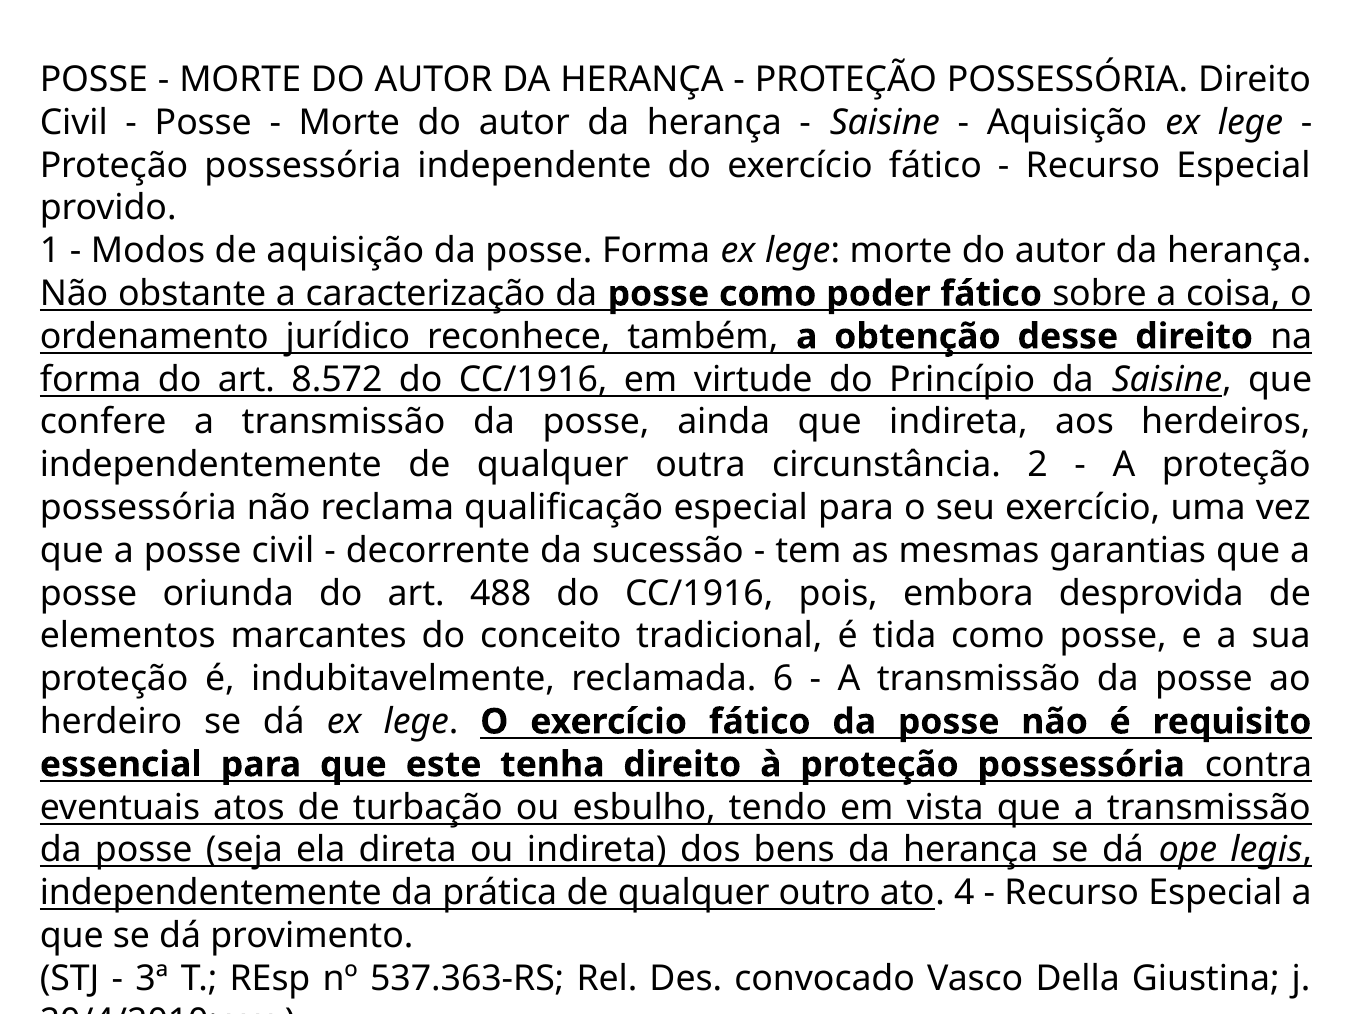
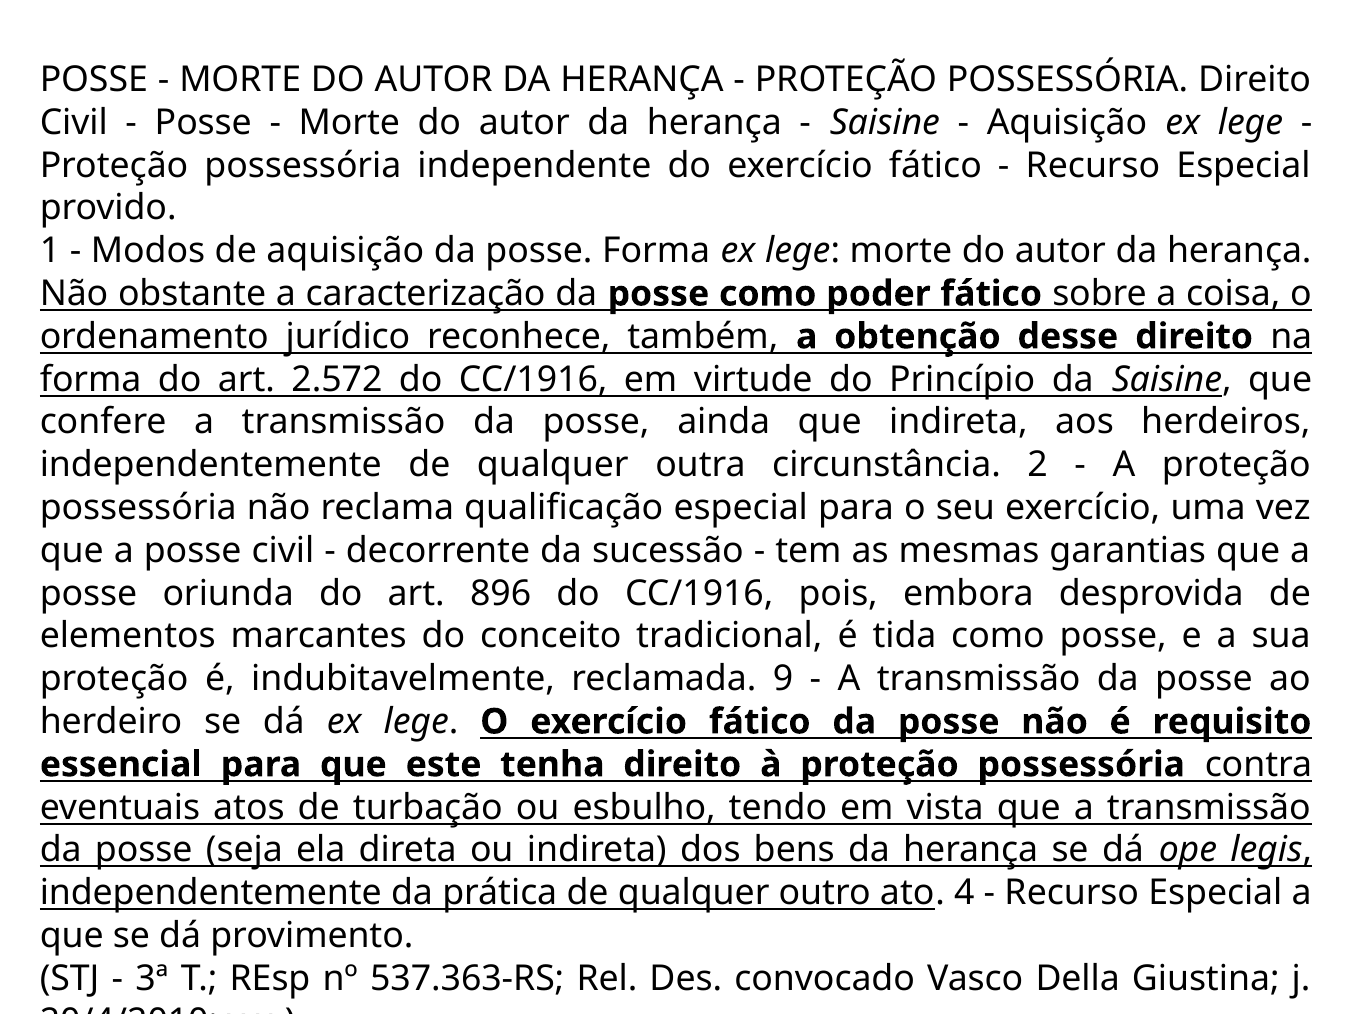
8.572: 8.572 -> 2.572 (337, 379)
488: 488 -> 896 (501, 593)
6: 6 -> 9 (783, 679)
